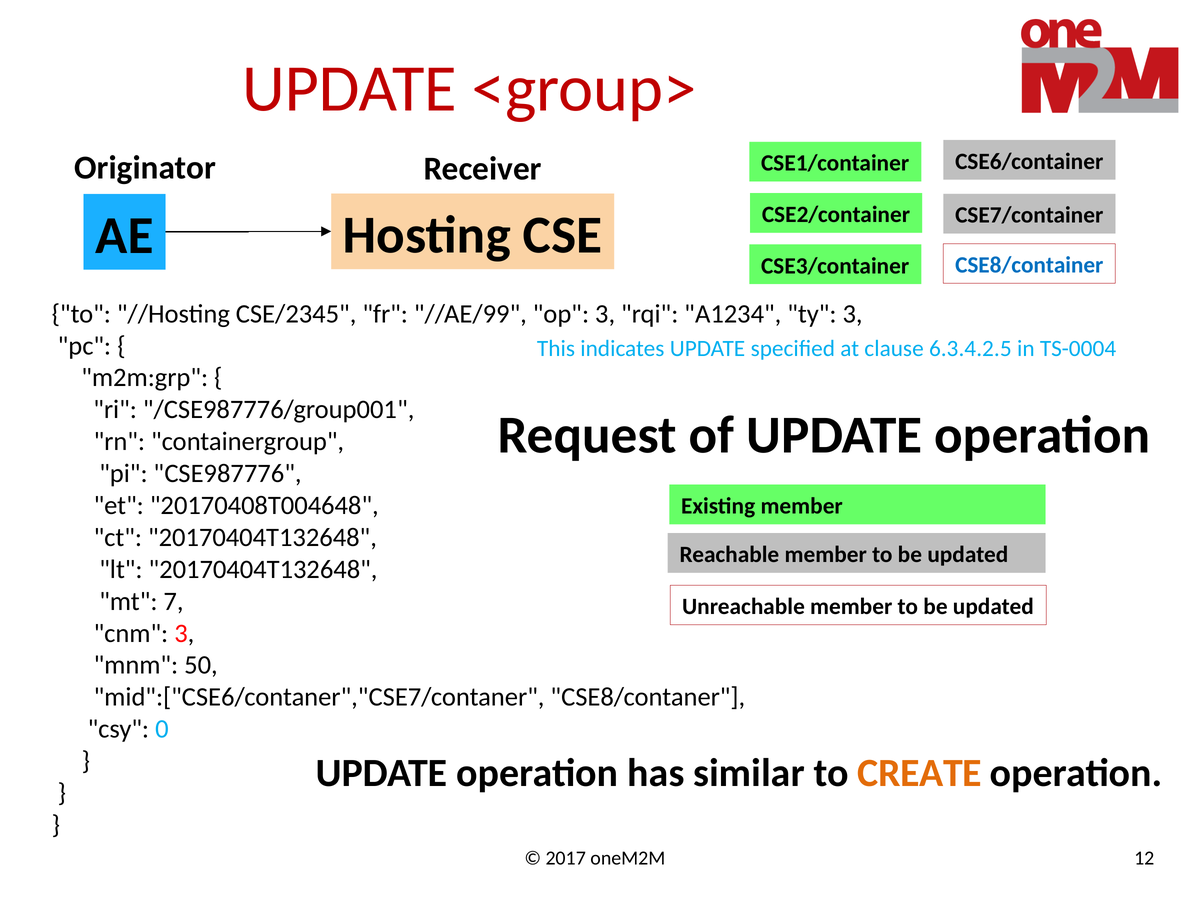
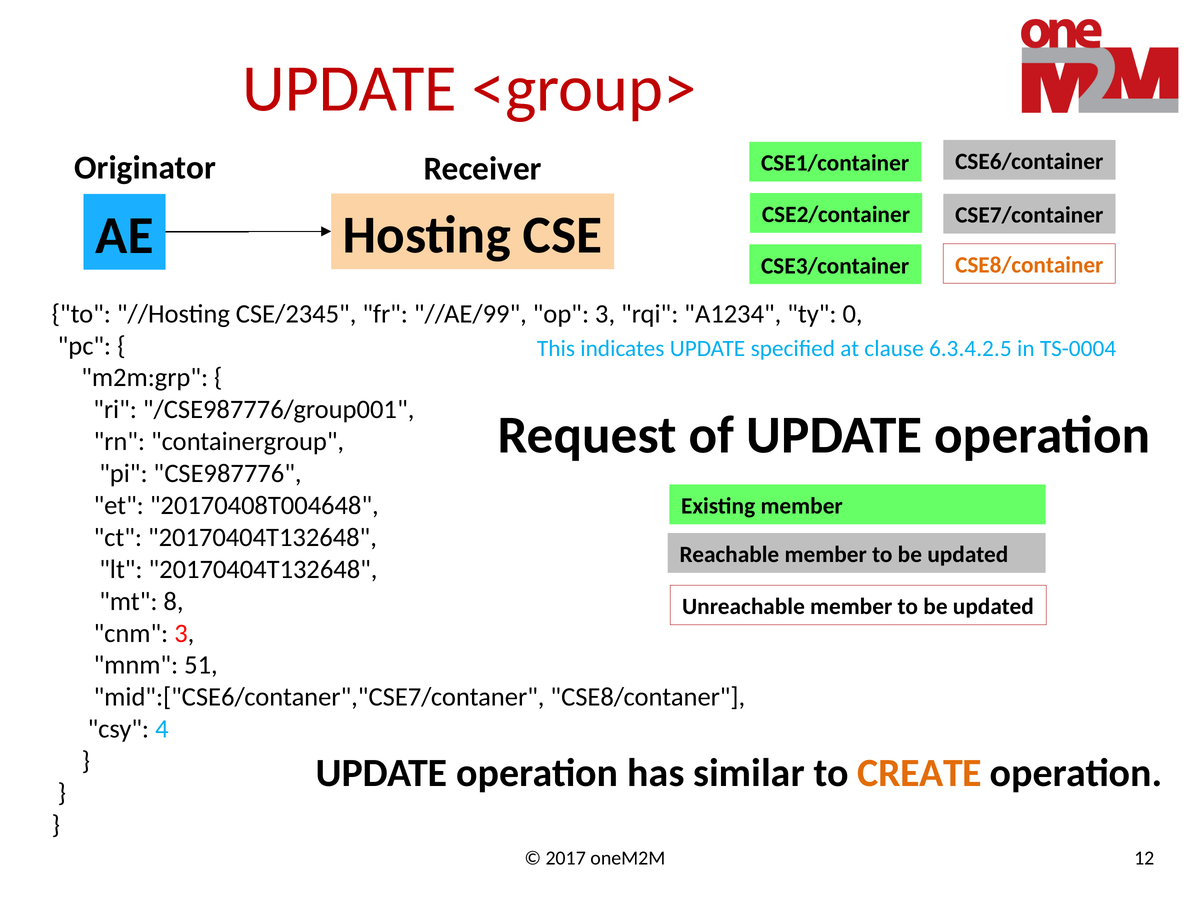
CSE8/container colour: blue -> orange (1029, 265)
ty 3: 3 -> 0 (853, 314)
7: 7 -> 8 (174, 601)
50: 50 -> 51 (201, 665)
0: 0 -> 4 (162, 729)
